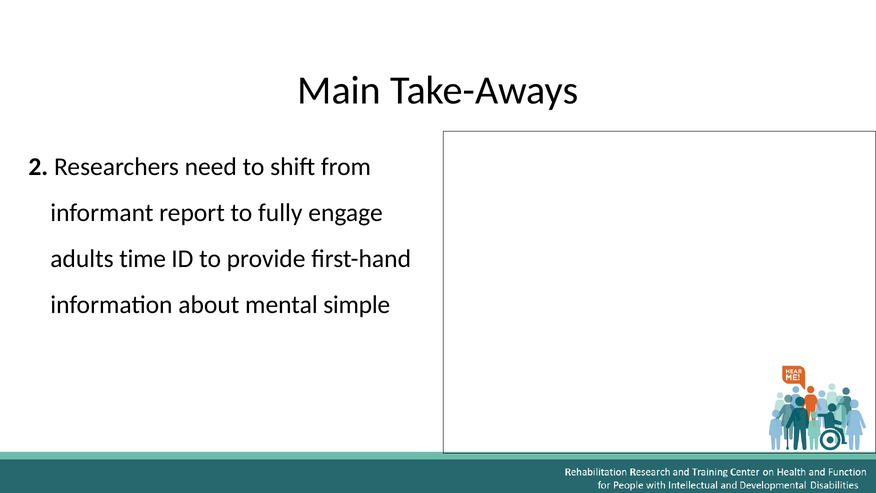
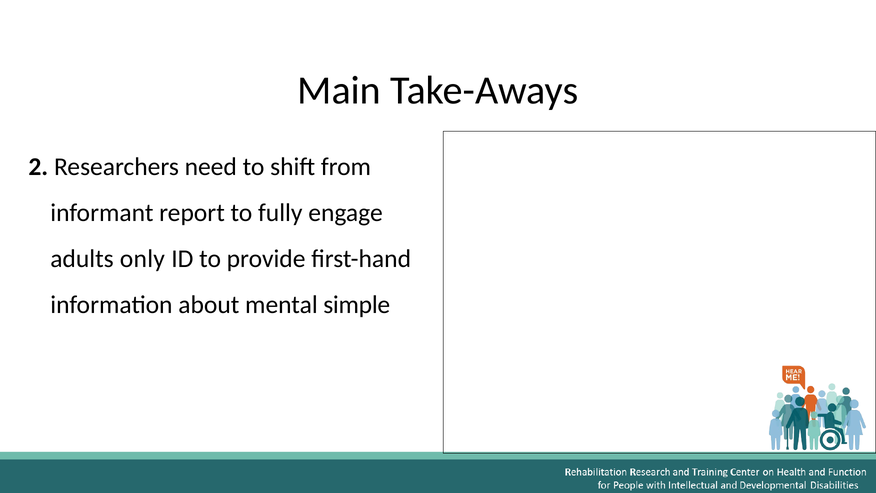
time: time -> only (142, 259)
